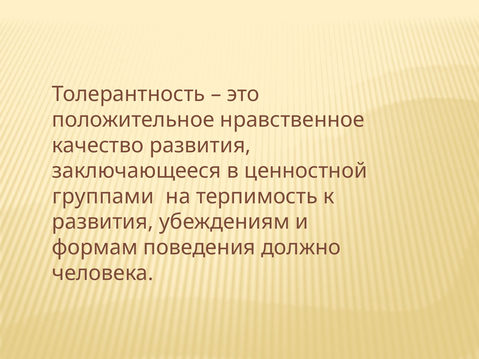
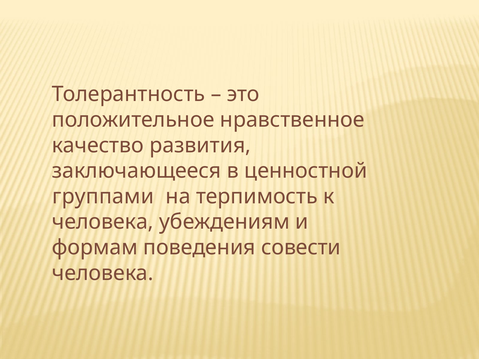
развития: развития -> человека (103, 222)
должно: должно -> совести (301, 248)
